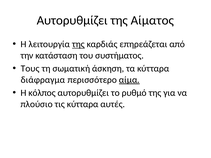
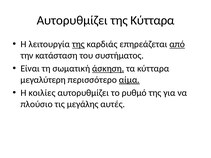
της Αίματος: Αίματος -> Κύτταρα (152, 20)
από underline: none -> present (177, 44)
Τους: Τους -> Είναι (30, 69)
άσκηση underline: none -> present (108, 69)
διάφραγμα: διάφραγμα -> μεγαλύτερη (43, 80)
κόλπος: κόλπος -> κοιλίες (42, 93)
τις κύτταρα: κύτταρα -> μεγάλης (83, 104)
